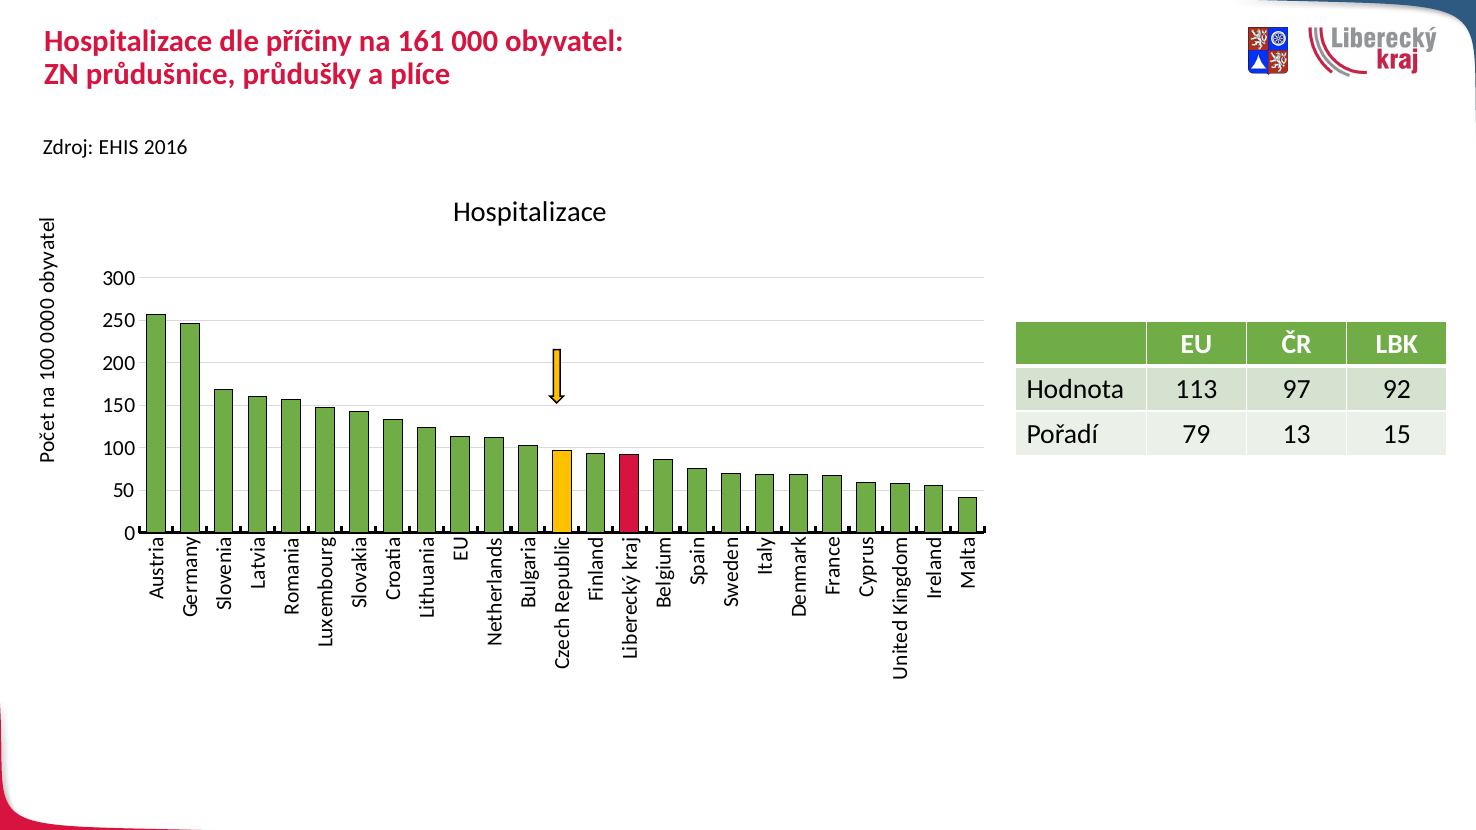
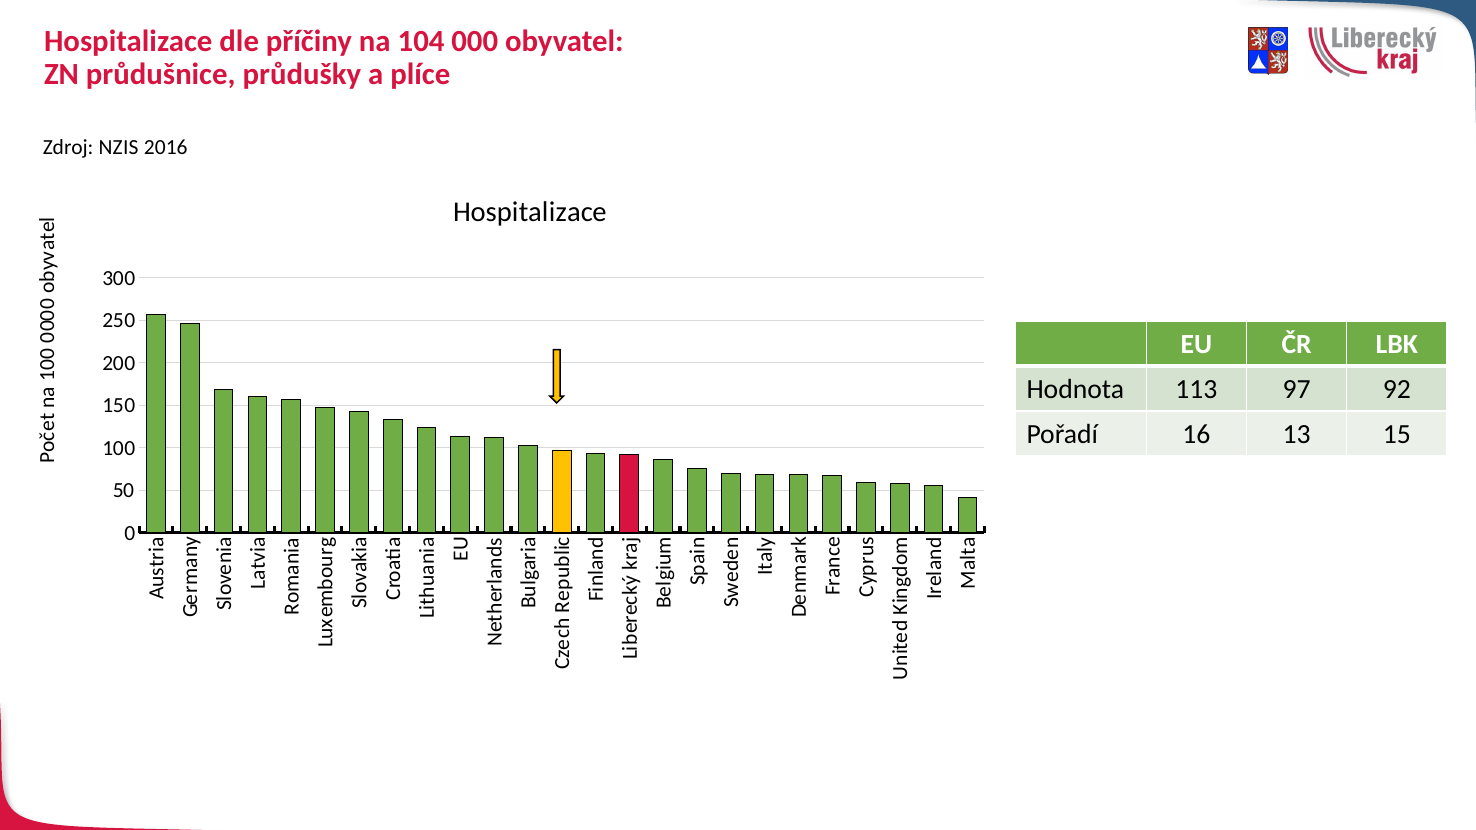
161: 161 -> 104 (421, 41)
EHIS: EHIS -> NZIS (119, 147)
79: 79 -> 16 (1196, 435)
